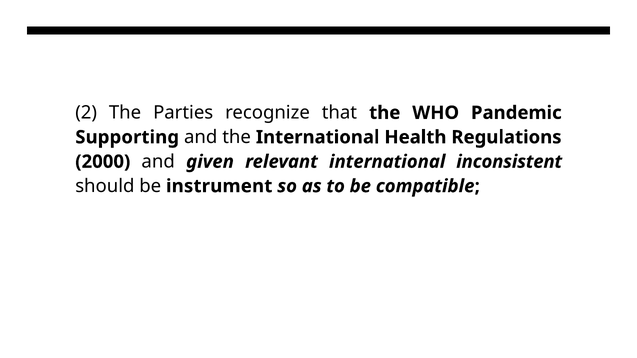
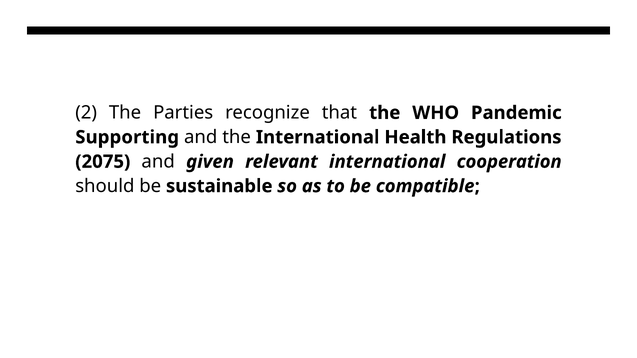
2000: 2000 -> 2075 (103, 162)
inconsistent: inconsistent -> cooperation (509, 162)
instrument: instrument -> sustainable (219, 186)
